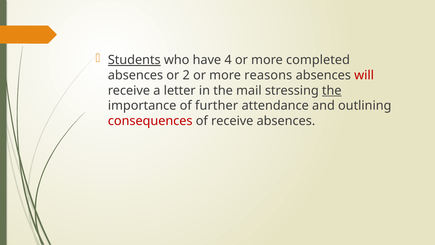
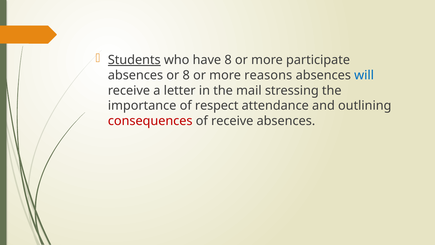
have 4: 4 -> 8 (228, 60)
completed: completed -> participate (318, 60)
or 2: 2 -> 8 (186, 75)
will colour: red -> blue (364, 75)
the underline: present -> none (332, 90)
further: further -> respect (217, 106)
